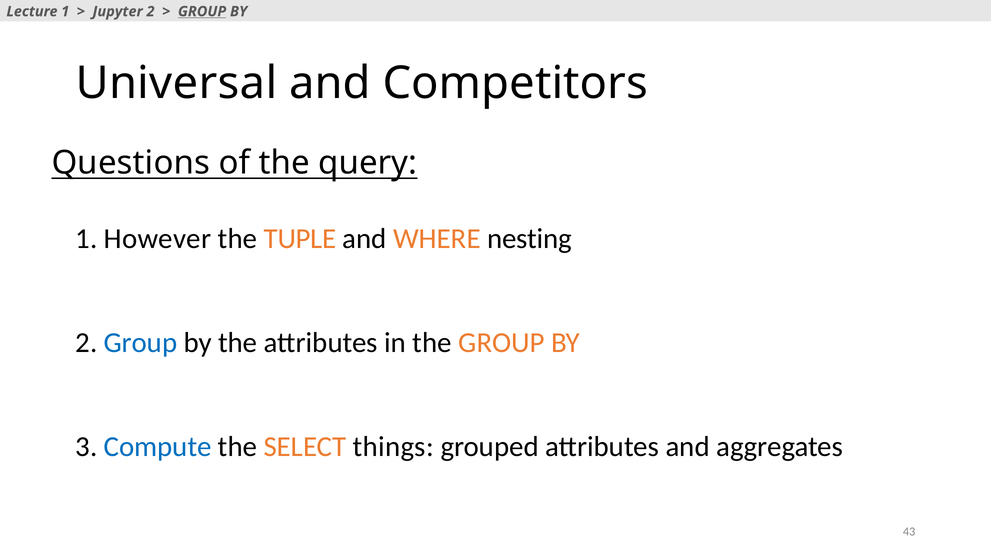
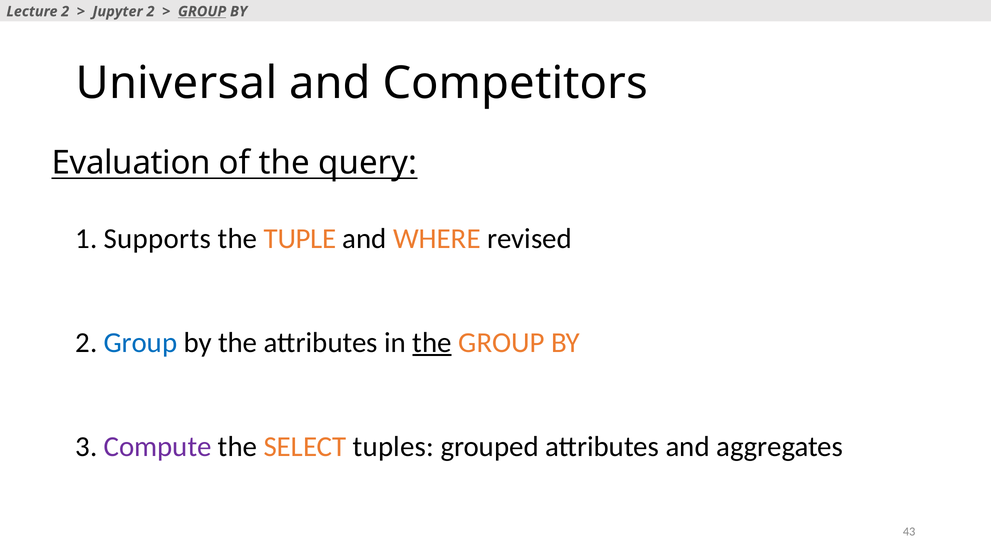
Lecture 1: 1 -> 2 (65, 11)
Questions: Questions -> Evaluation (131, 163)
However: However -> Supports (157, 239)
nesting: nesting -> revised (529, 239)
the underline: none -> present (432, 343)
Compute colour: blue -> purple (158, 447)
things: things -> tuples (393, 447)
